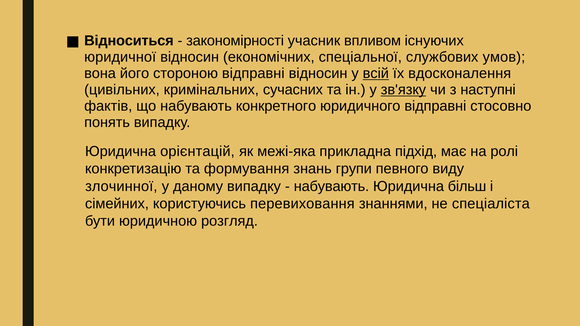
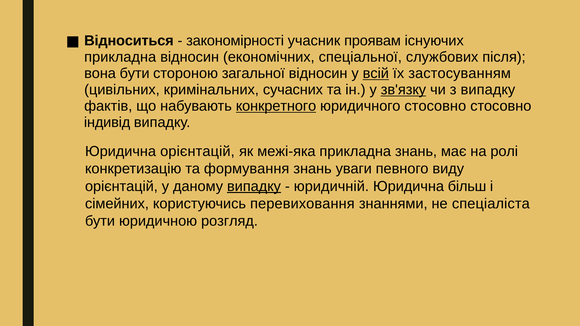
впливом: впливом -> проявам (373, 41)
юридичної: юридичної -> прикладна (120, 57)
умов: умов -> після (504, 57)
вона його: його -> бути (135, 73)
стороною відправні: відправні -> загальної (253, 73)
вдосконалення: вдосконалення -> застосуванням (460, 73)
з наступні: наступні -> випадку (488, 90)
конкретного underline: none -> present (276, 106)
юридичного відправні: відправні -> стосовно (435, 106)
понять: понять -> індивід (107, 122)
прикладна підхід: підхід -> знань (416, 152)
групи: групи -> уваги (354, 169)
злочинної: злочинної -> орієнтацій (121, 186)
випадку underline: none -> present (254, 186)
набувають: набувають -> юридичній (331, 186)
